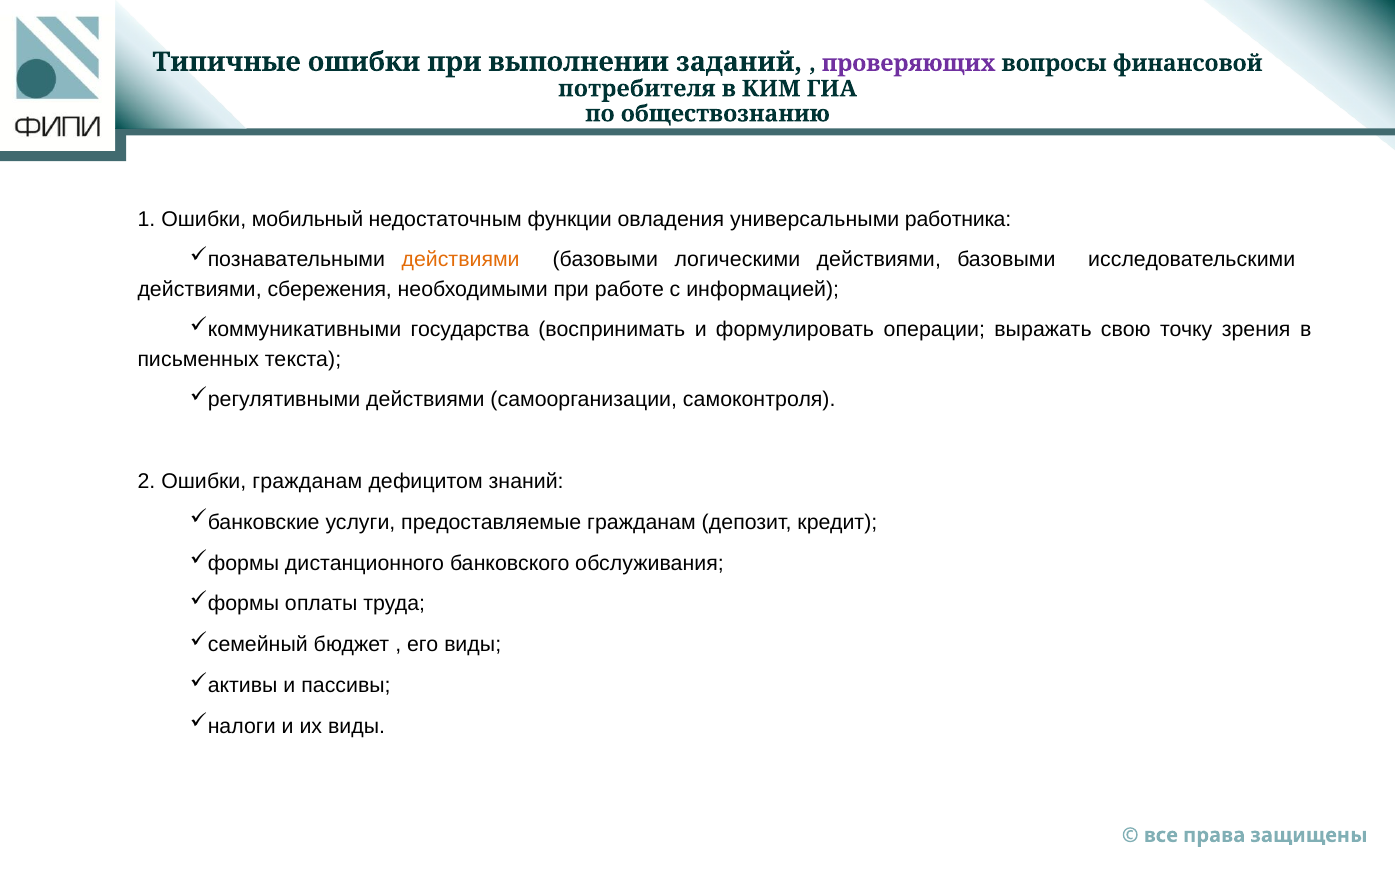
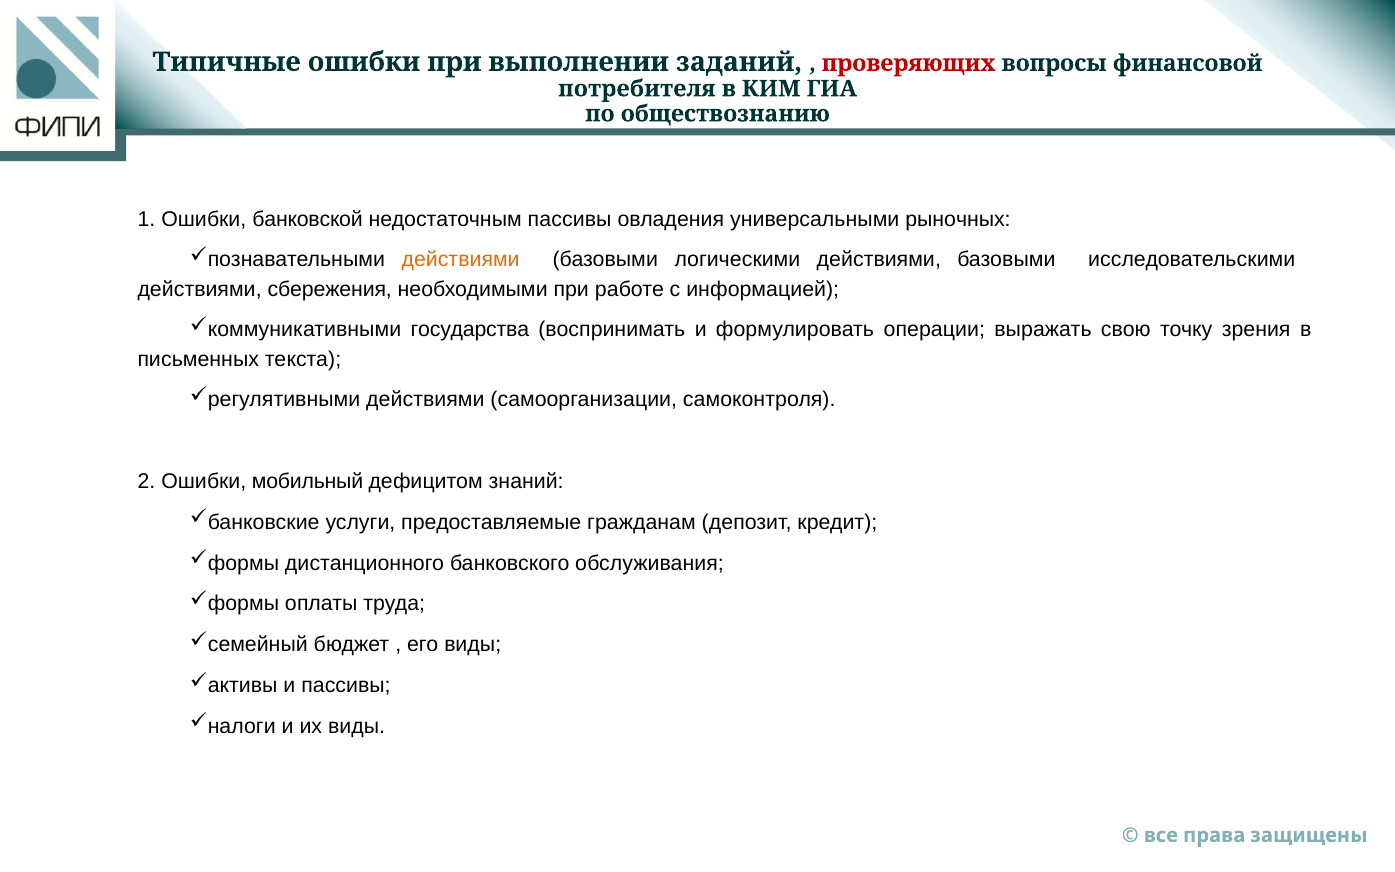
проверяющих colour: purple -> red (909, 63)
мобильный: мобильный -> банковской (308, 219)
недостаточным функции: функции -> пассивы (570, 219)
работника: работника -> рыночных (958, 219)
Ошибки гражданам: гражданам -> мобильный (308, 481)
